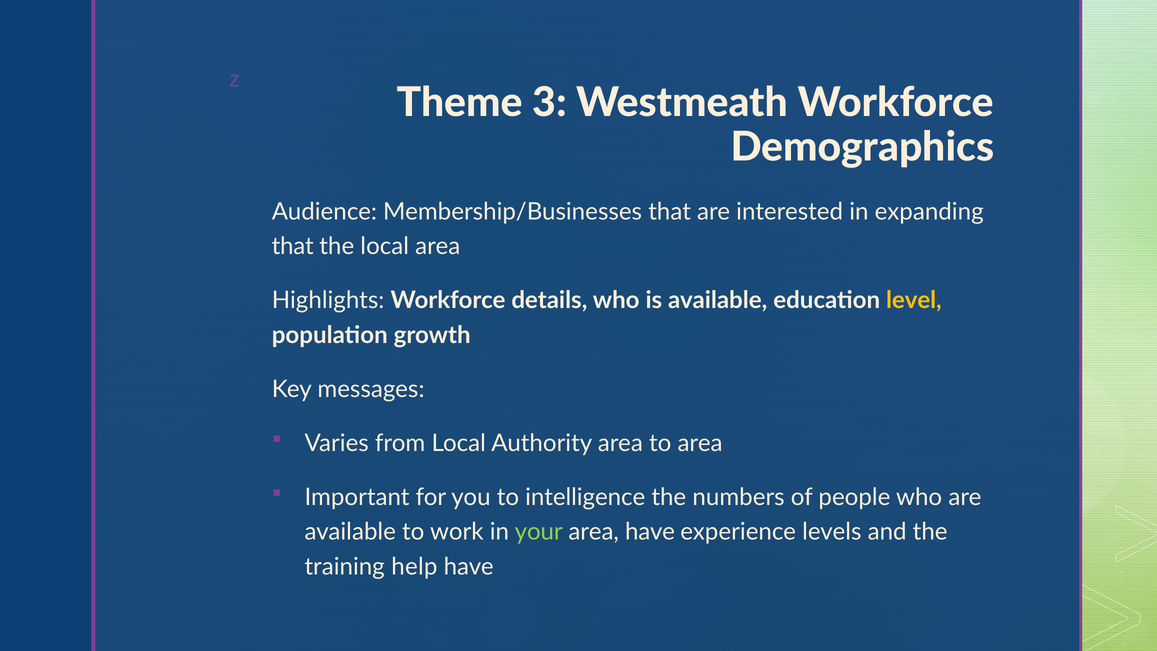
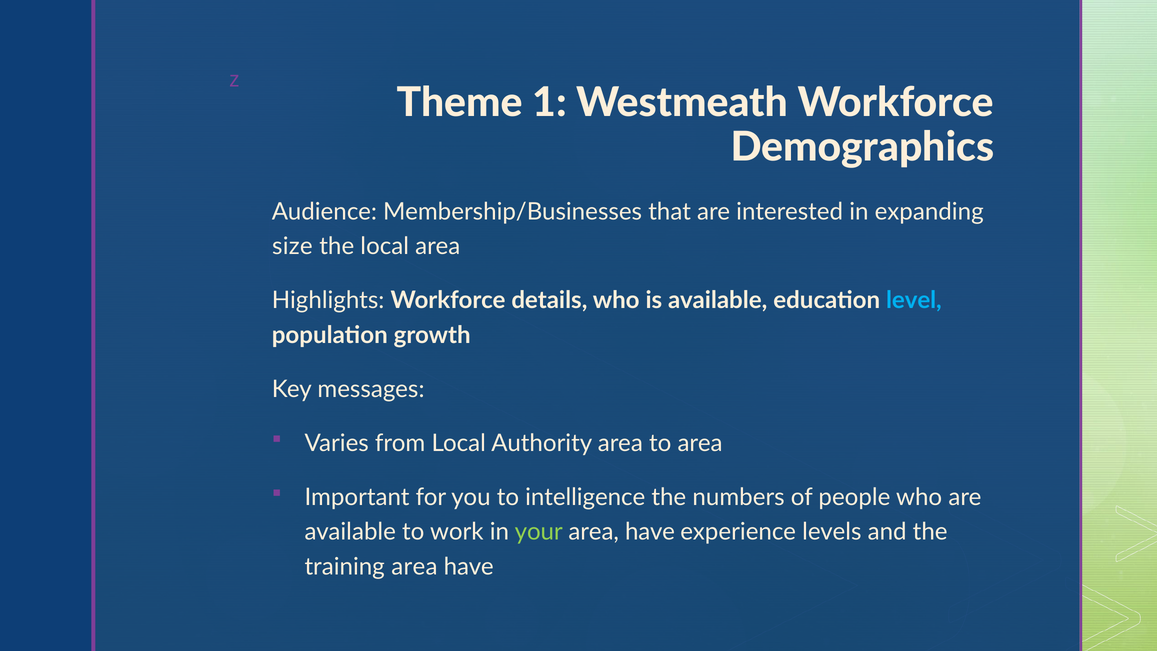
3: 3 -> 1 (550, 103)
that: that -> size (292, 246)
level colour: yellow -> light blue (914, 300)
training help: help -> area (414, 566)
